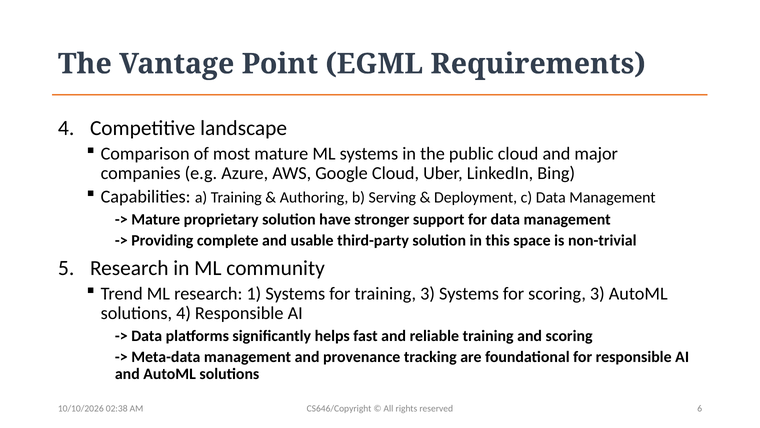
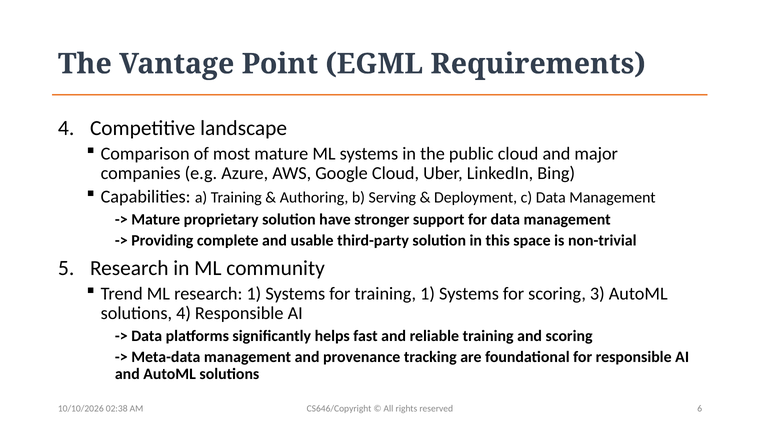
training 3: 3 -> 1 (428, 293)
